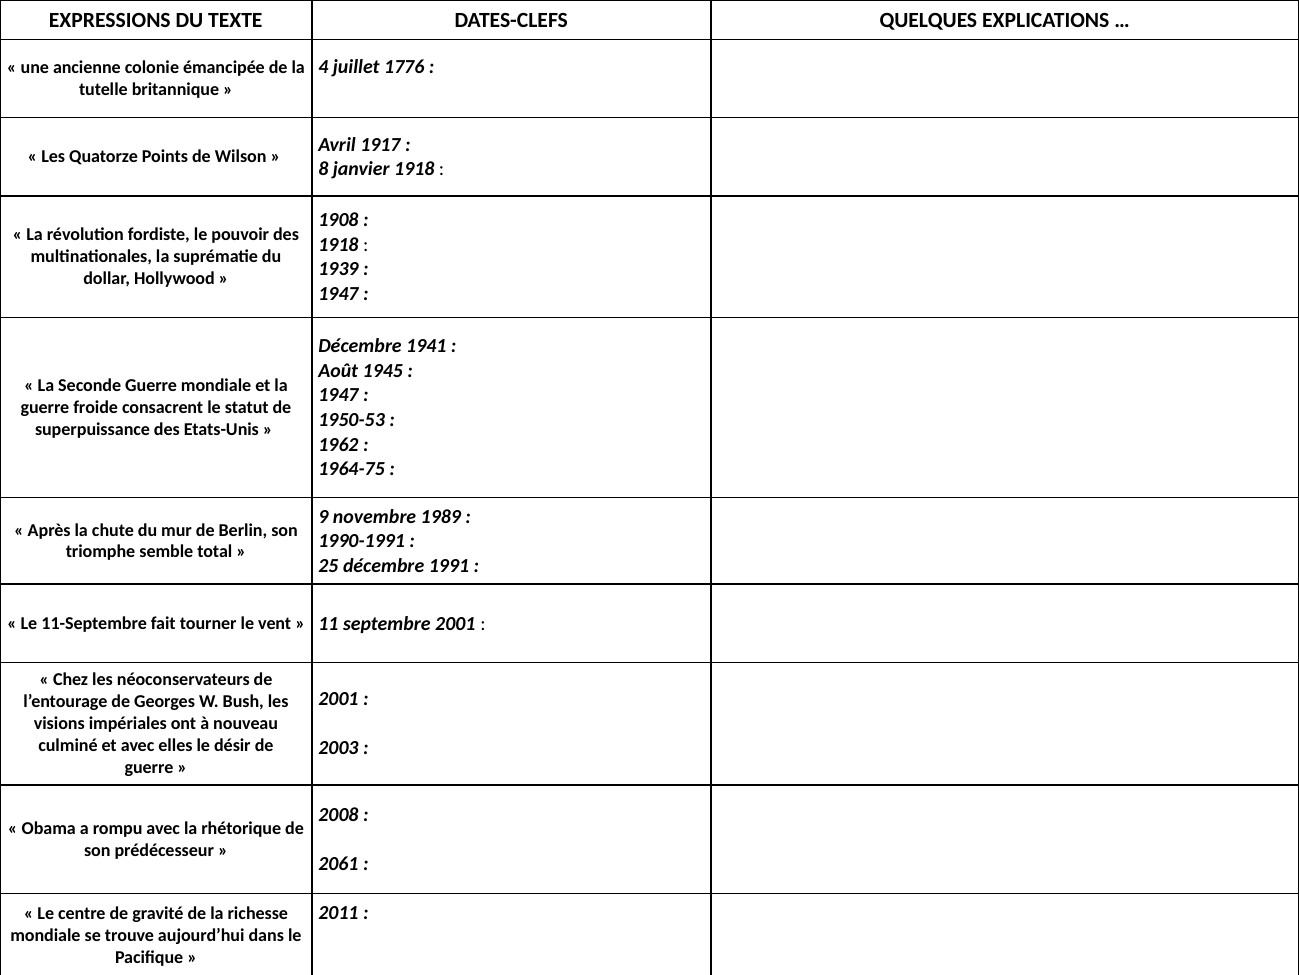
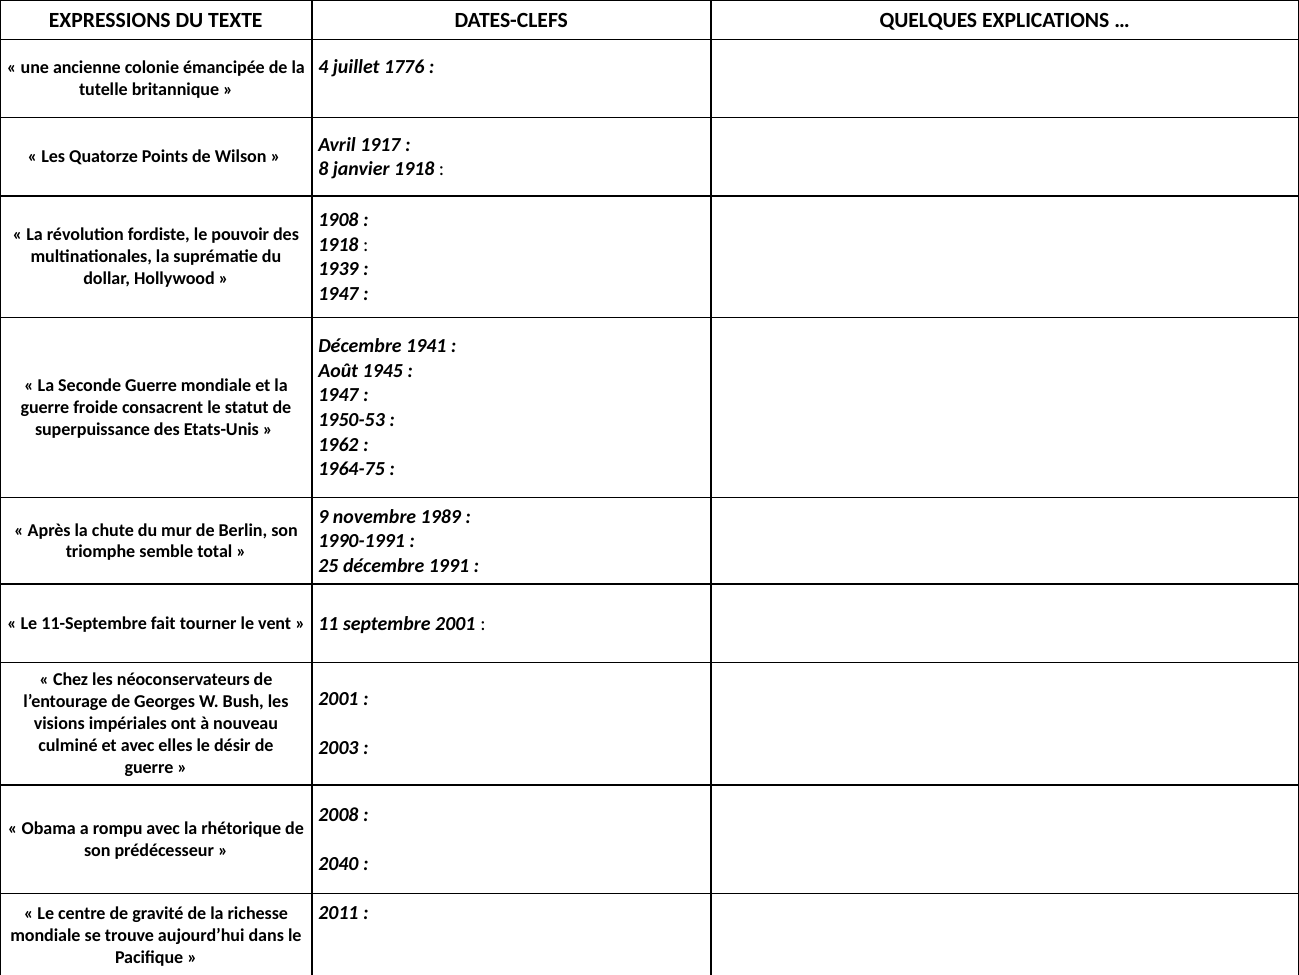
2061: 2061 -> 2040 (338, 863)
